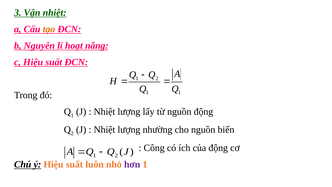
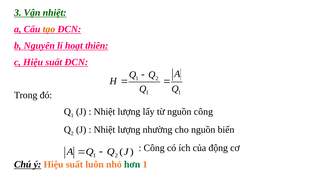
năng: năng -> thiên (97, 46)
nguồn động: động -> công (203, 112)
hơn colour: purple -> green (132, 164)
